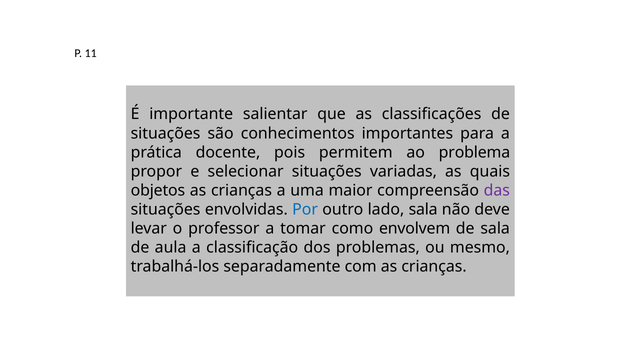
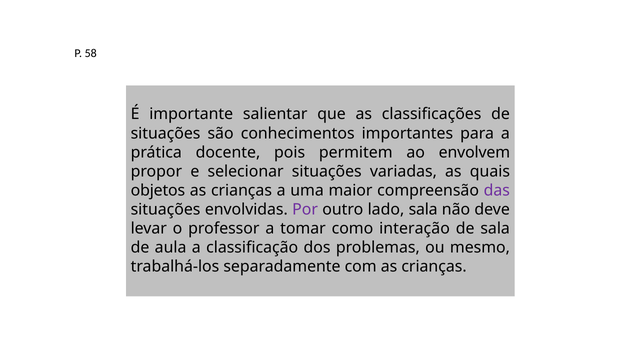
11: 11 -> 58 (91, 53)
problema: problema -> envolvem (474, 152)
Por colour: blue -> purple (305, 209)
envolvem: envolvem -> interação (415, 228)
